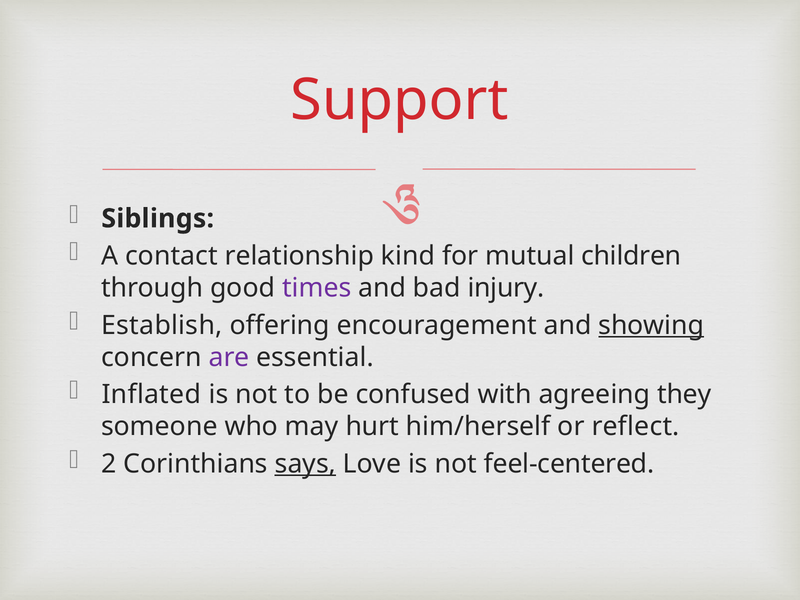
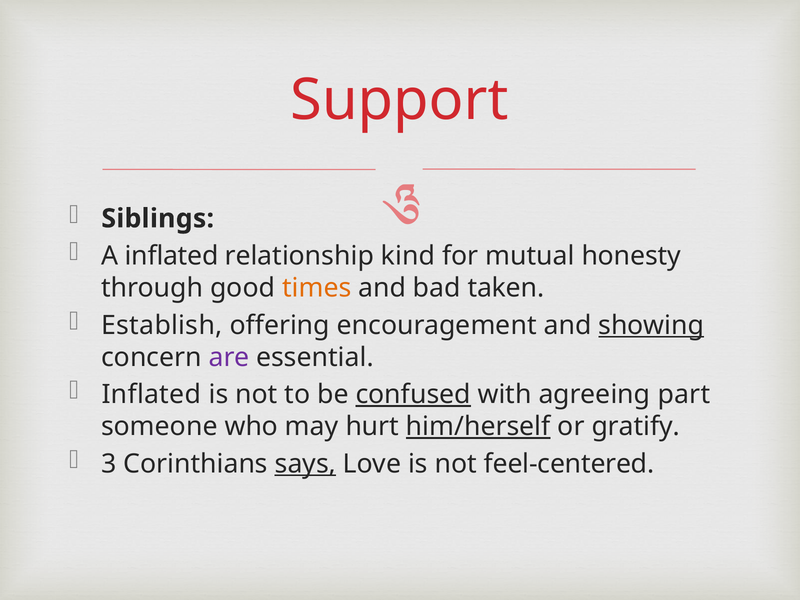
A contact: contact -> inflated (172, 256)
children: children -> honesty (631, 256)
times colour: purple -> orange (317, 288)
injury: injury -> taken (506, 288)
confused underline: none -> present (413, 395)
they: they -> part (684, 395)
him/herself underline: none -> present (478, 427)
reflect: reflect -> gratify (636, 427)
2: 2 -> 3 (109, 464)
